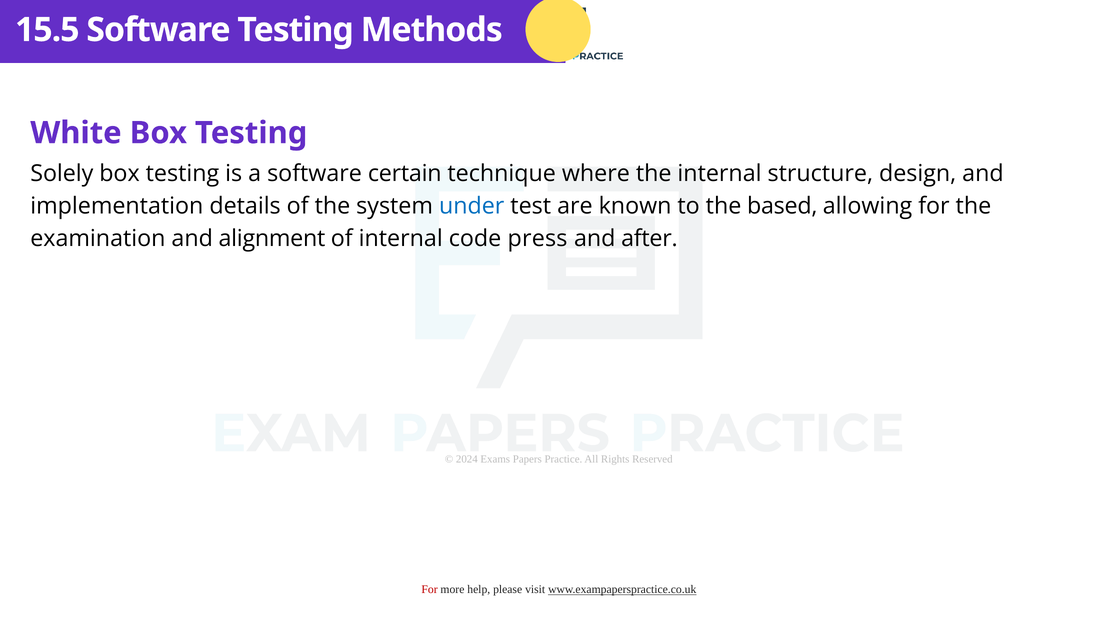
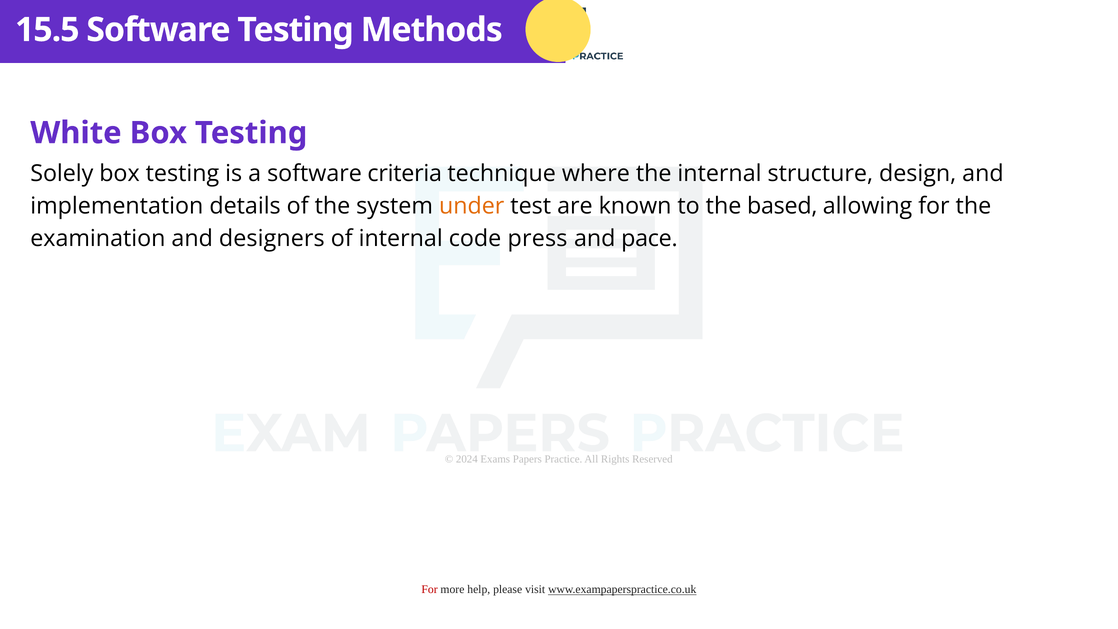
certain: certain -> criteria (405, 173)
under colour: blue -> orange (472, 206)
alignment: alignment -> designers (272, 239)
after: after -> pace (649, 239)
